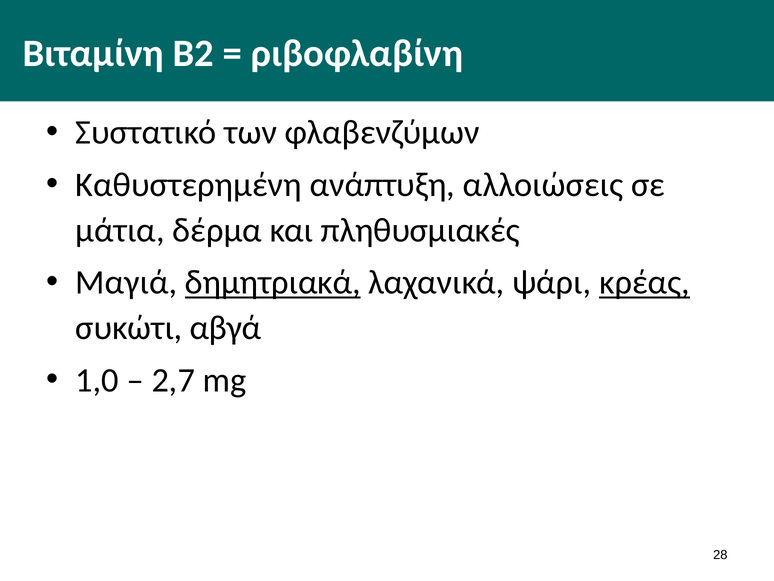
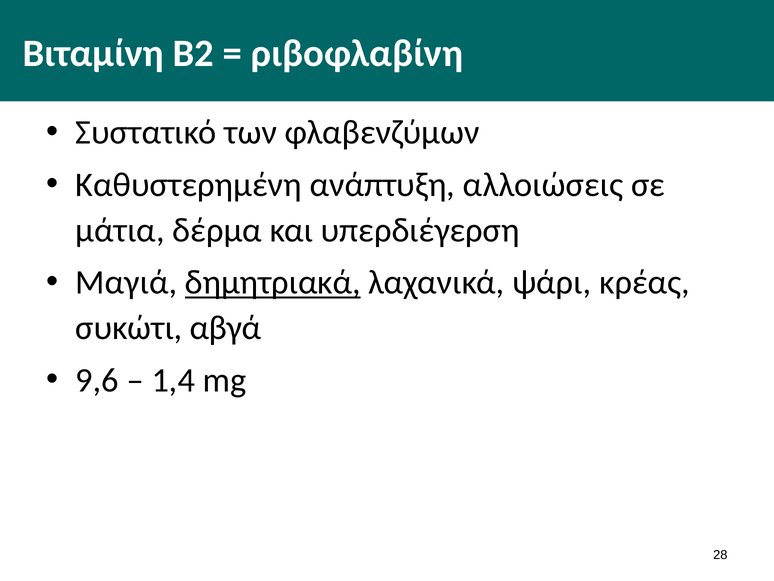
πληθυσμιακές: πληθυσμιακές -> υπερδιέγερση (420, 230)
κρέας underline: present -> none (645, 282)
1,0: 1,0 -> 9,6 (97, 380)
2,7: 2,7 -> 1,4 (173, 380)
